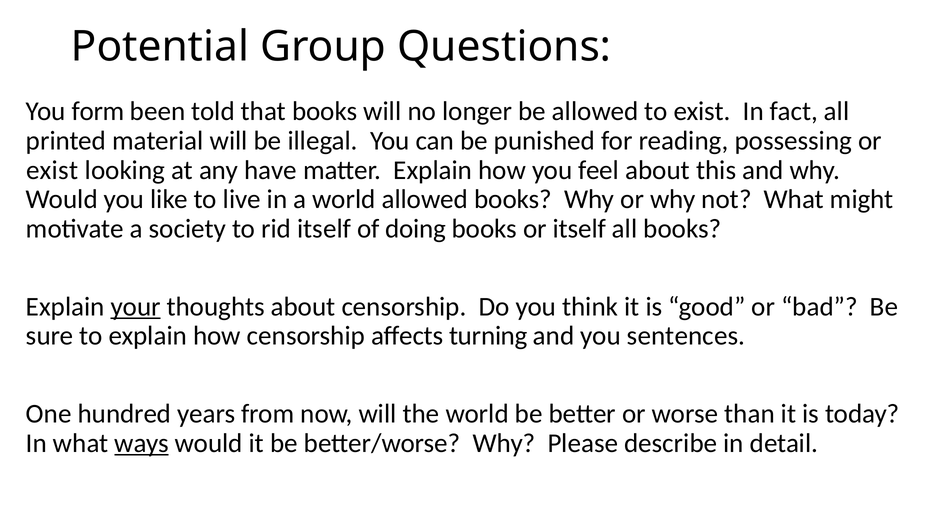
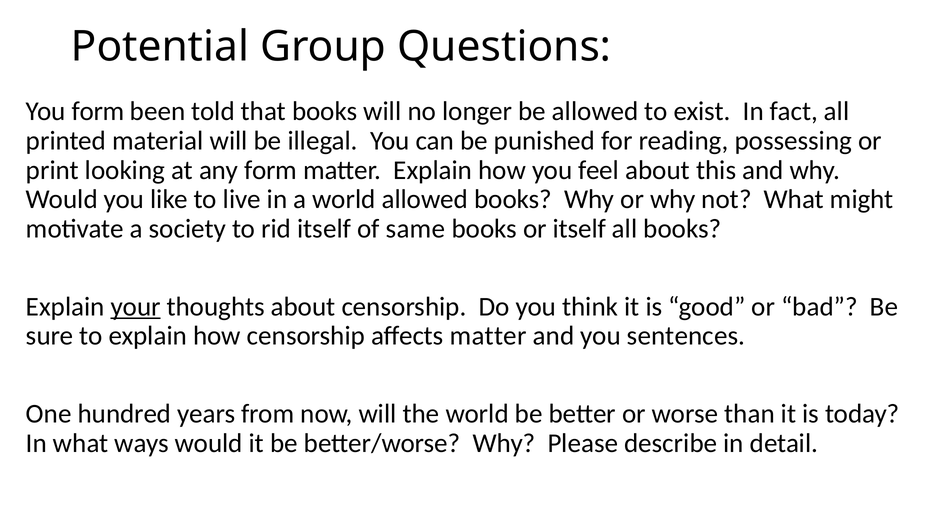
exist: exist -> print (52, 170)
any have: have -> form (271, 170)
doing: doing -> same (415, 228)
affects turning: turning -> matter (488, 336)
ways underline: present -> none (142, 443)
